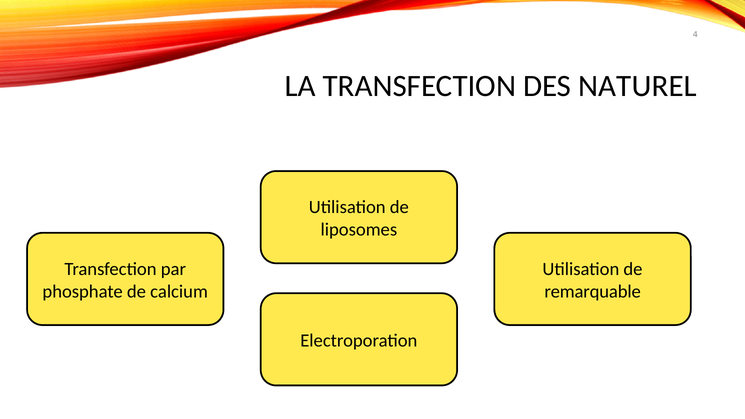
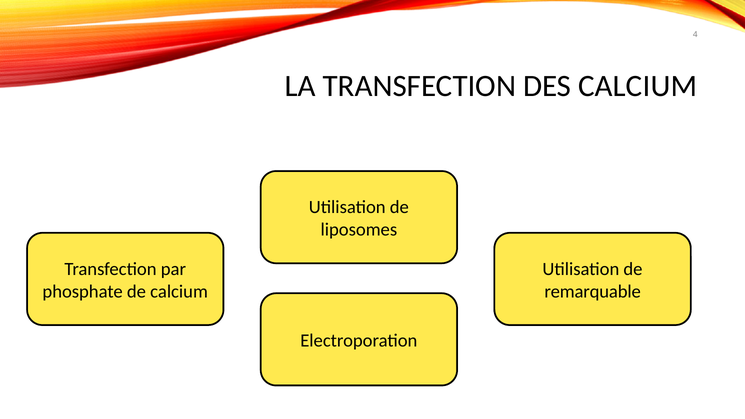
DES NATUREL: NATUREL -> CALCIUM (638, 86)
